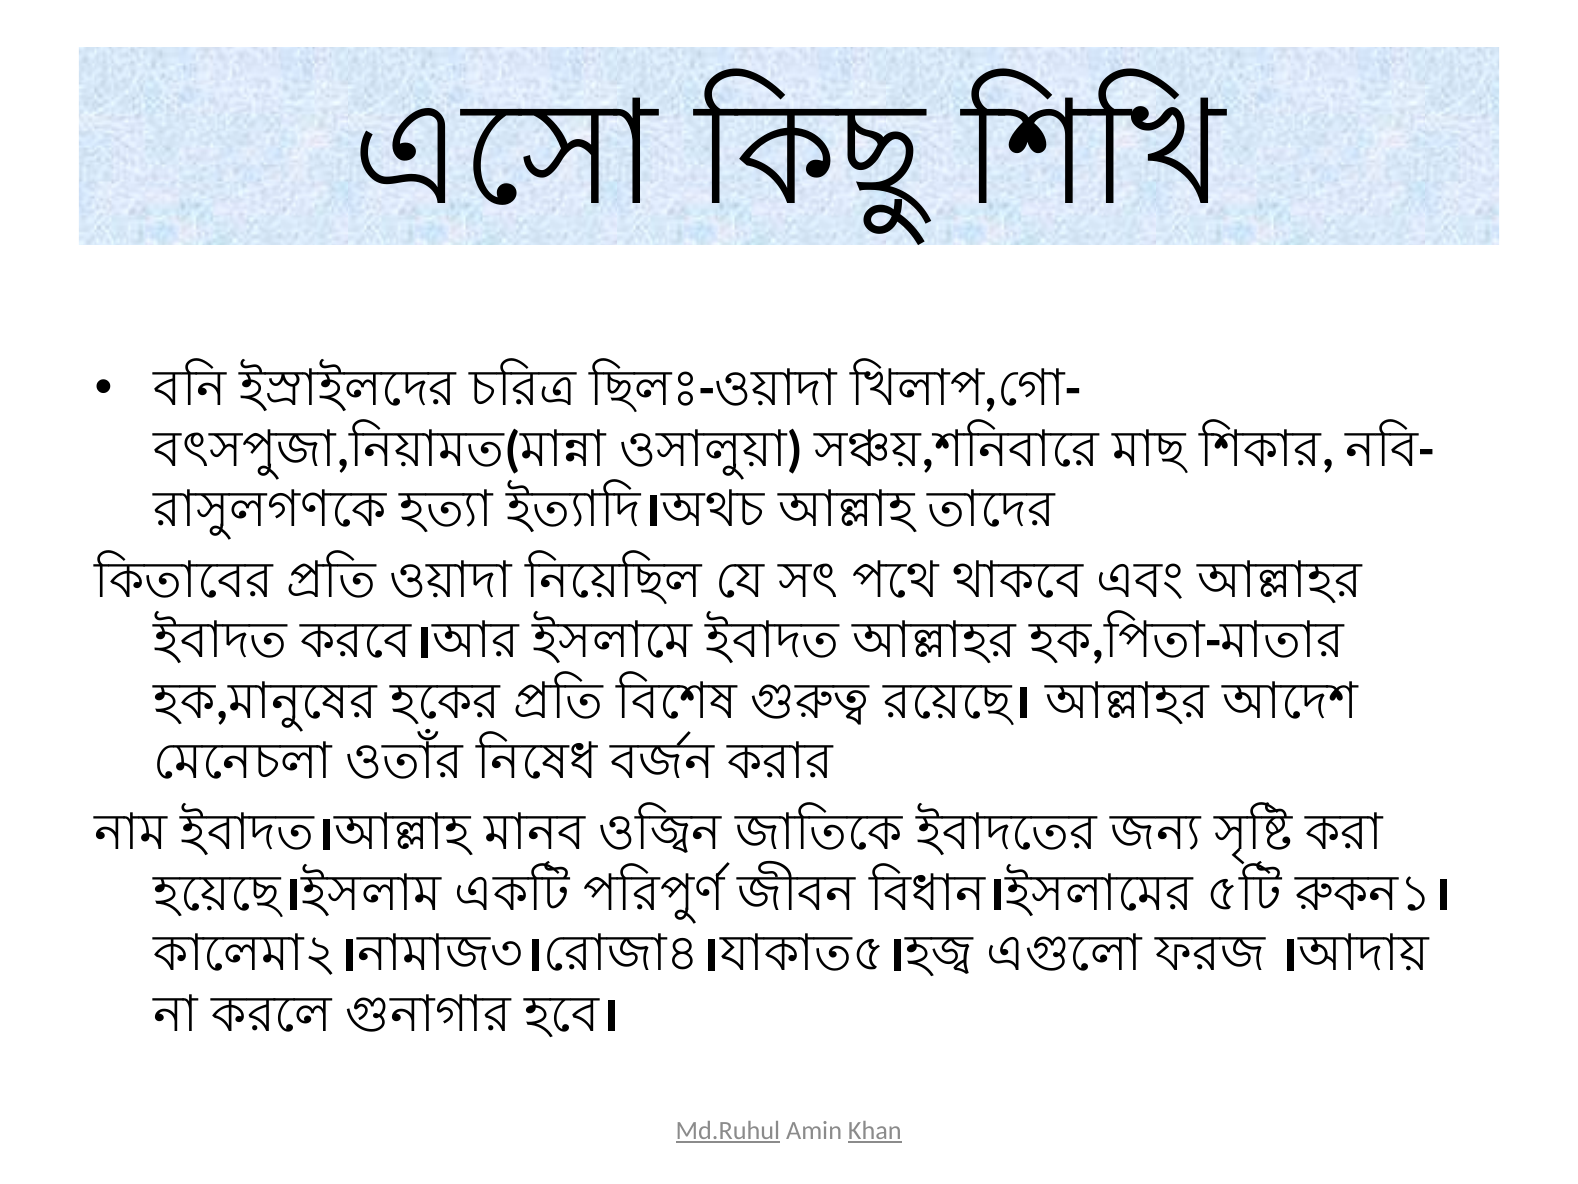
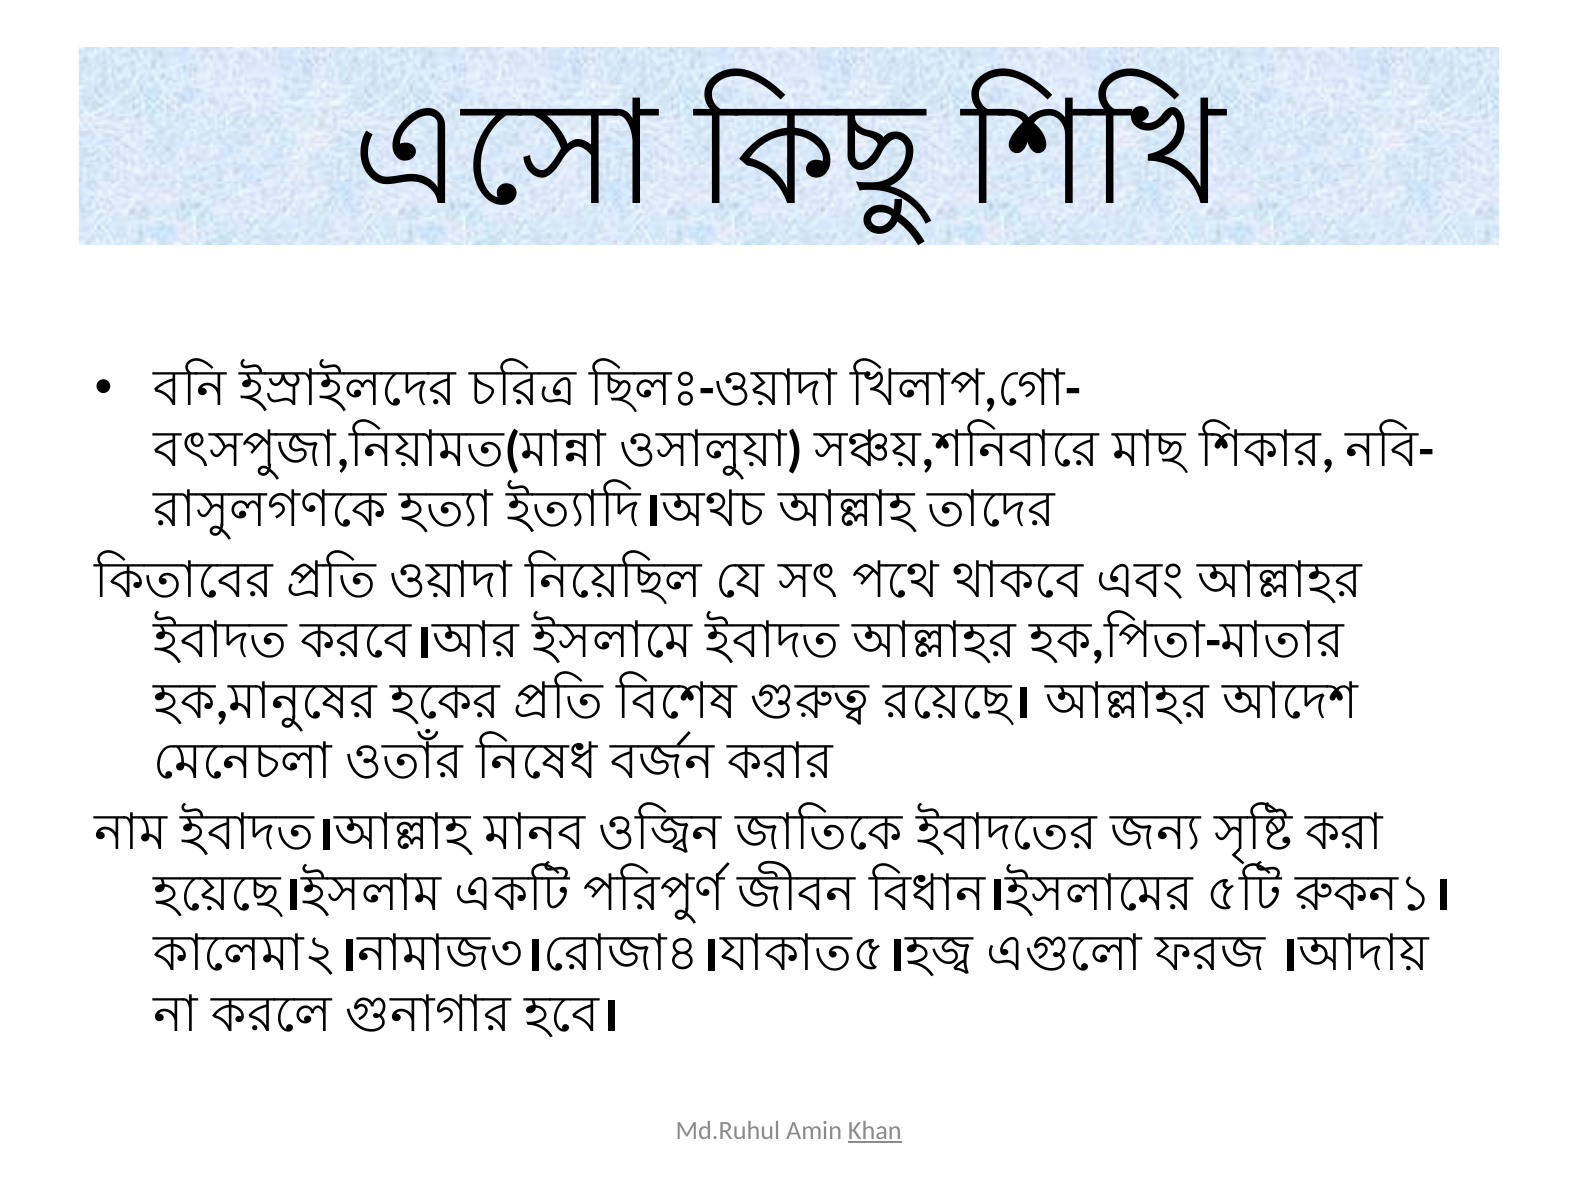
Md.Ruhul underline: present -> none (728, 1130)
